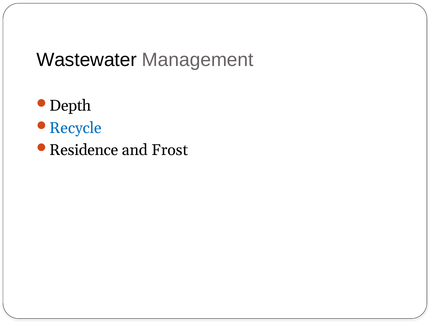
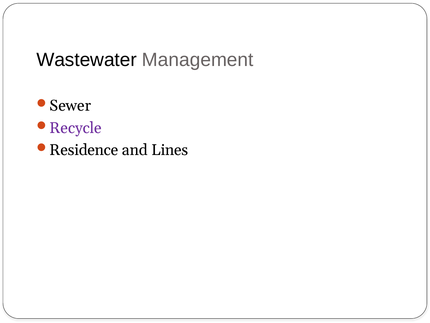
Depth: Depth -> Sewer (70, 106)
Recycle colour: blue -> purple (76, 128)
Frost: Frost -> Lines (170, 150)
